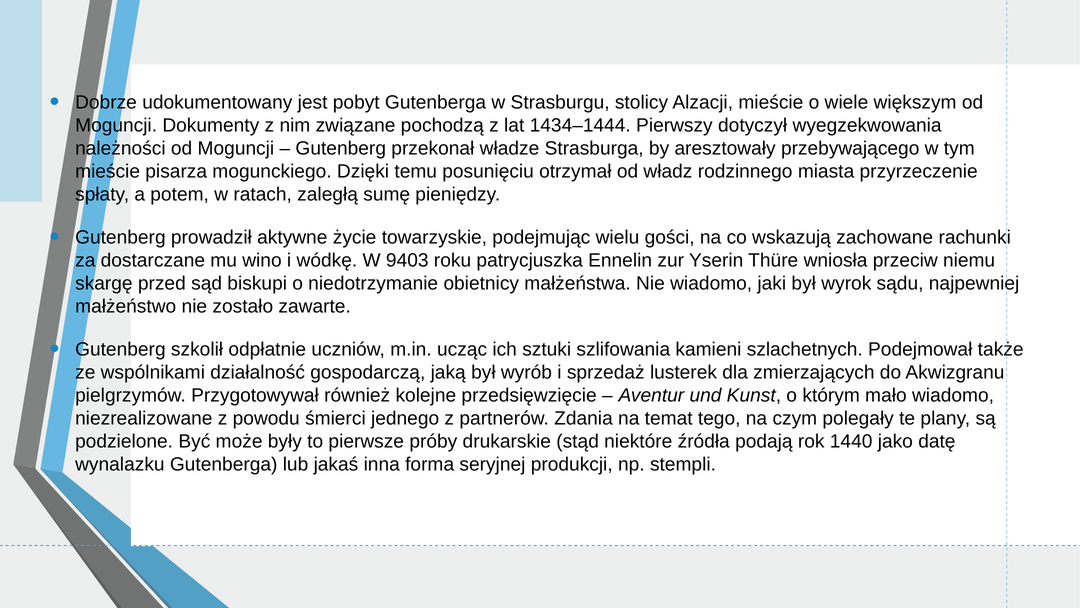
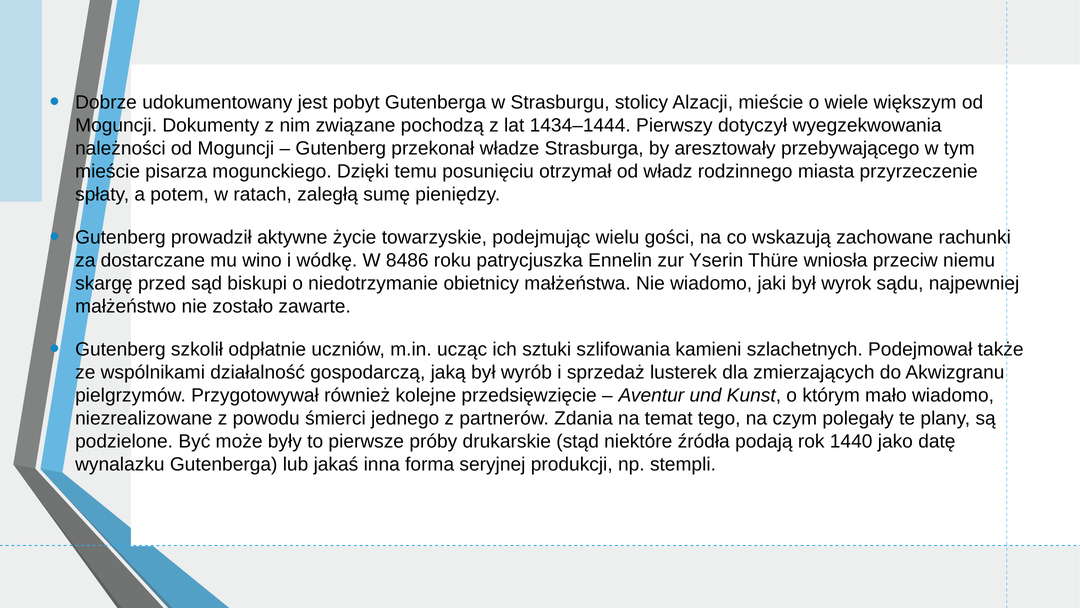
9403: 9403 -> 8486 (407, 260)
